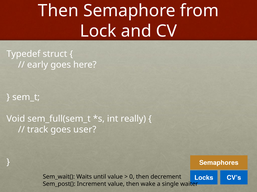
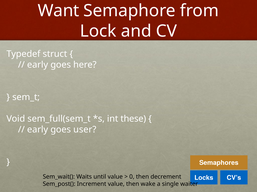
Then: Then -> Want (59, 11)
really: really -> these (133, 119)
track: track -> early (38, 130)
